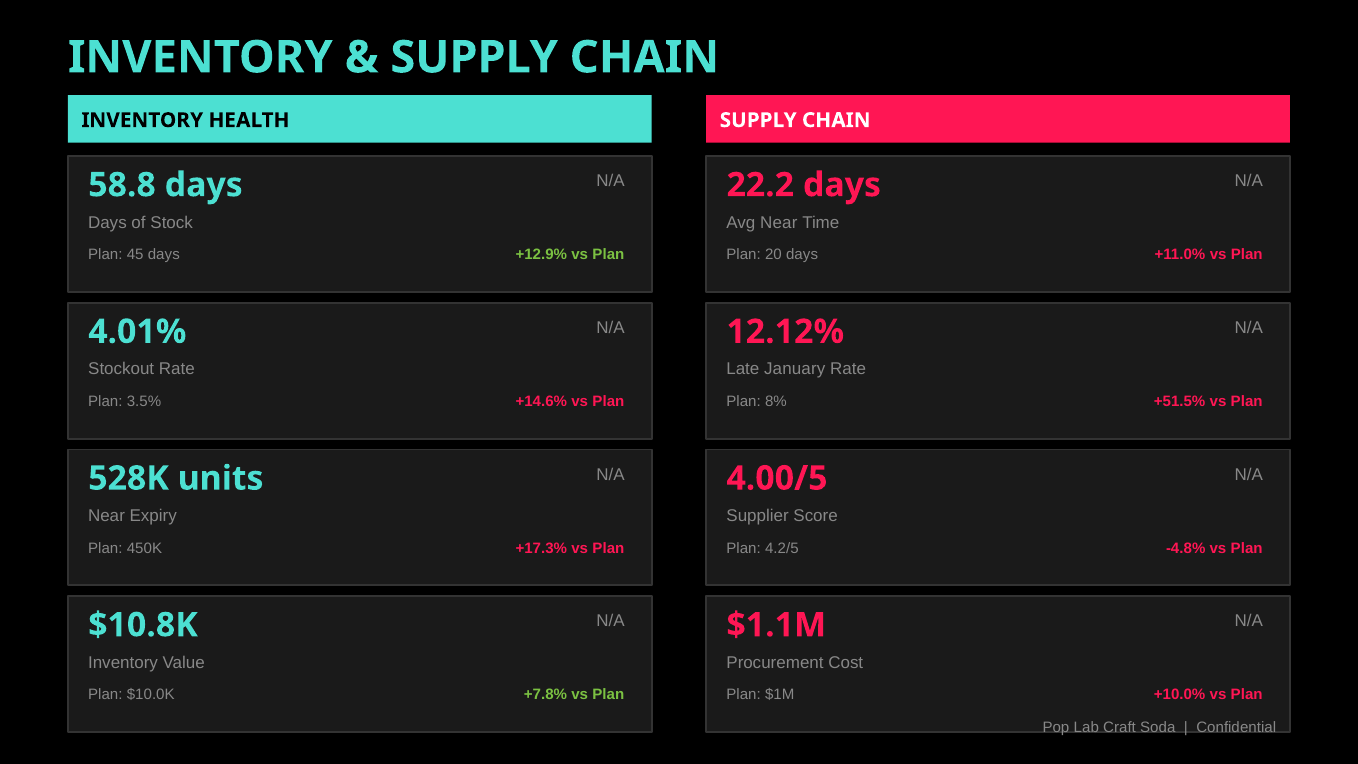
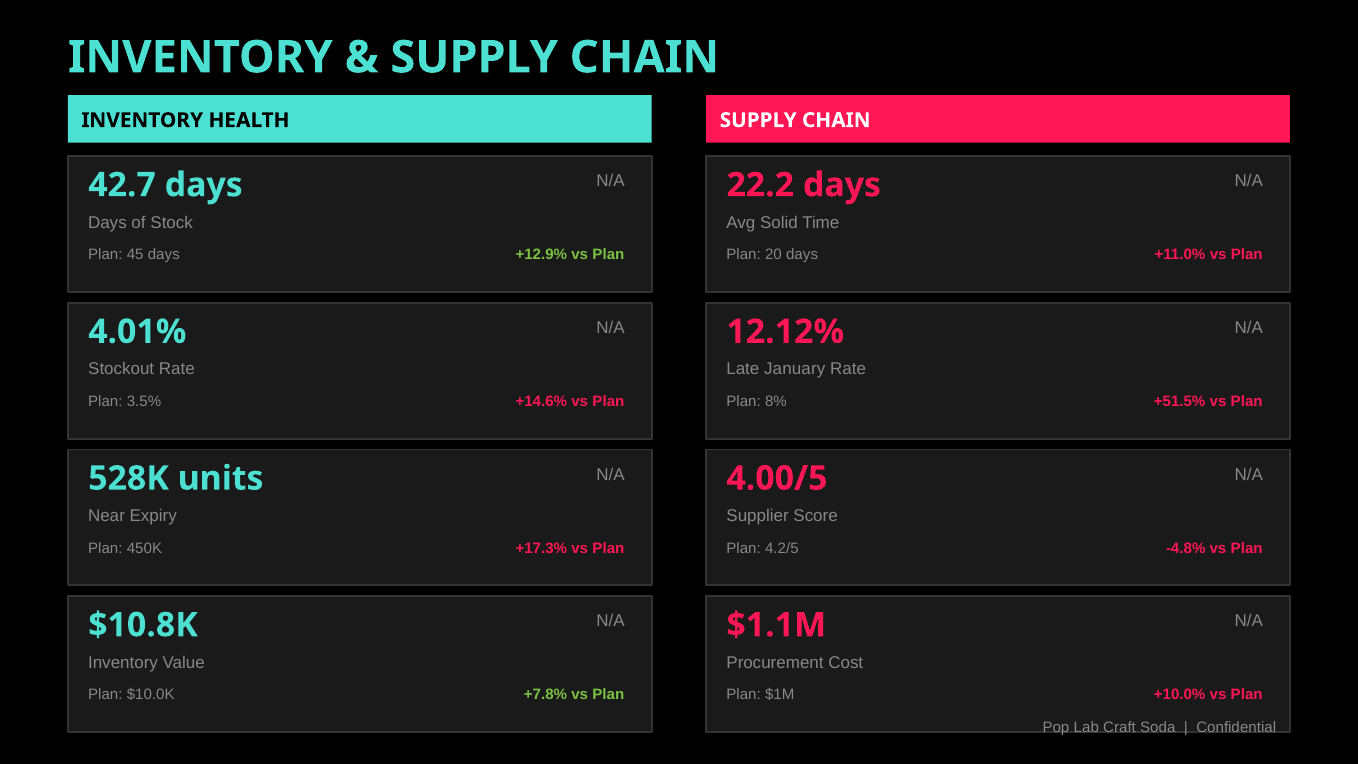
58.8: 58.8 -> 42.7 (122, 185)
Avg Near: Near -> Solid (779, 222)
